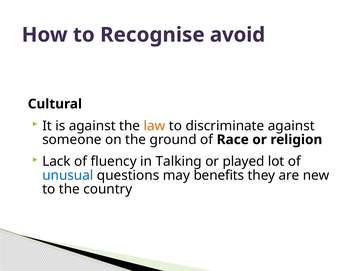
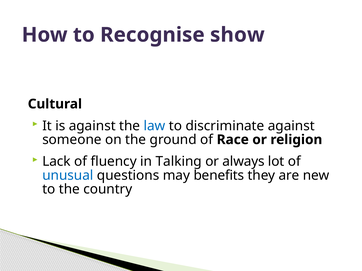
avoid: avoid -> show (237, 35)
law colour: orange -> blue (155, 126)
played: played -> always (244, 162)
